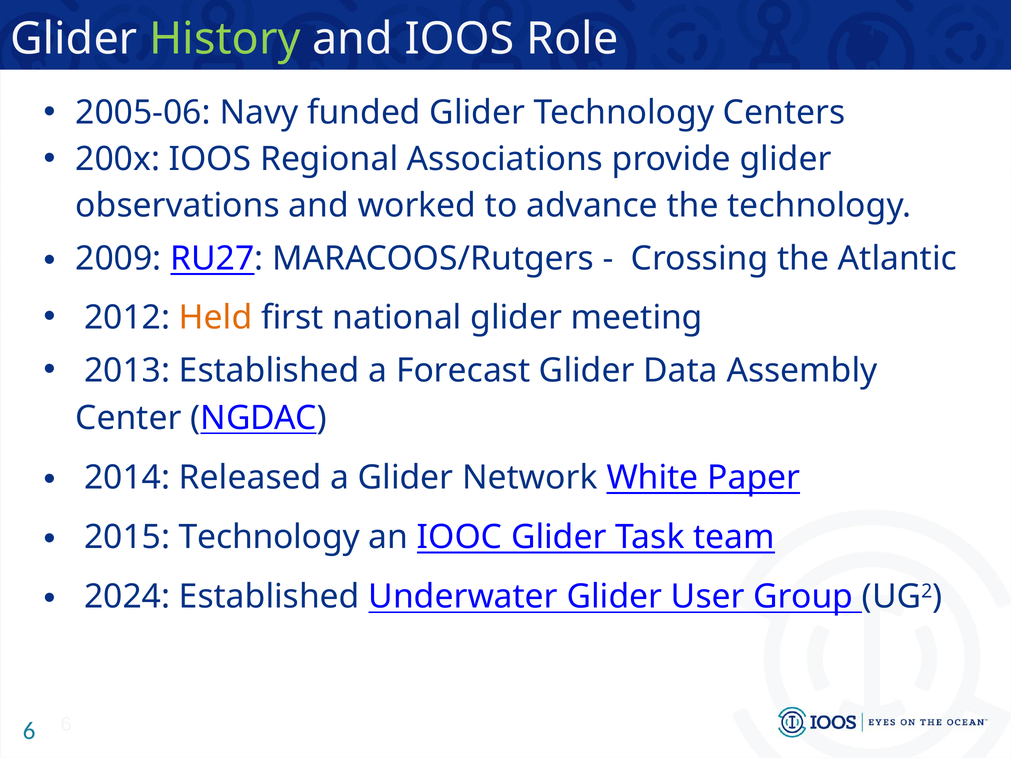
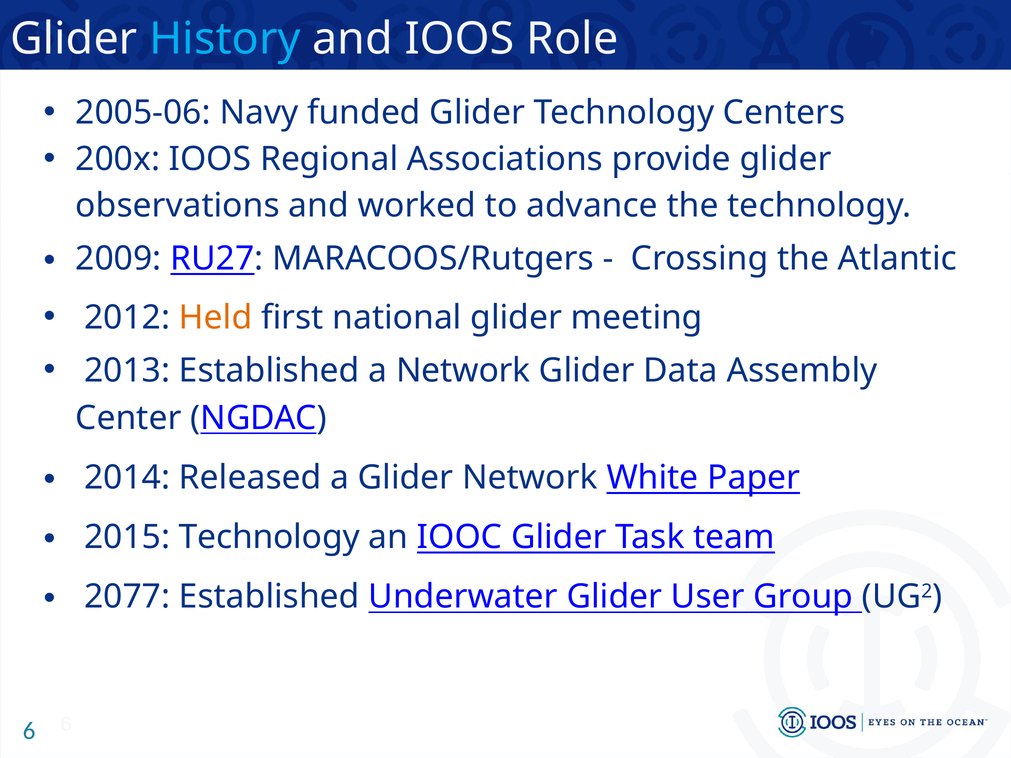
History colour: light green -> light blue (225, 39)
a Forecast: Forecast -> Network (463, 371)
2024: 2024 -> 2077 (127, 597)
